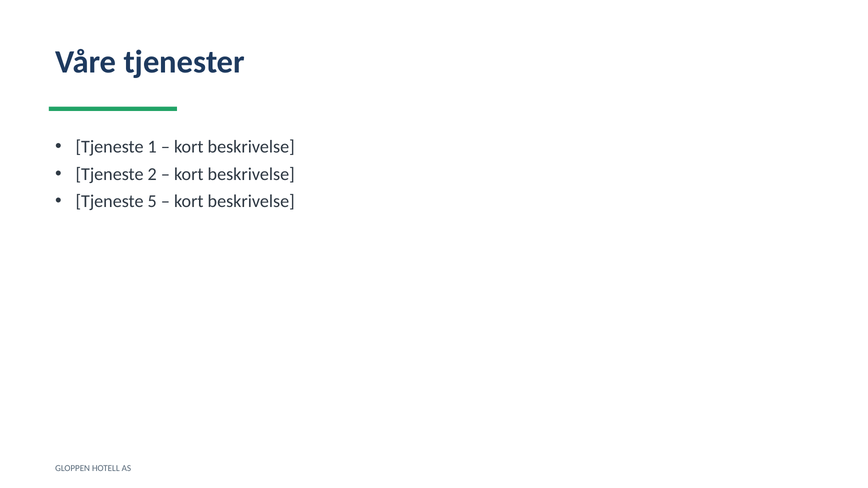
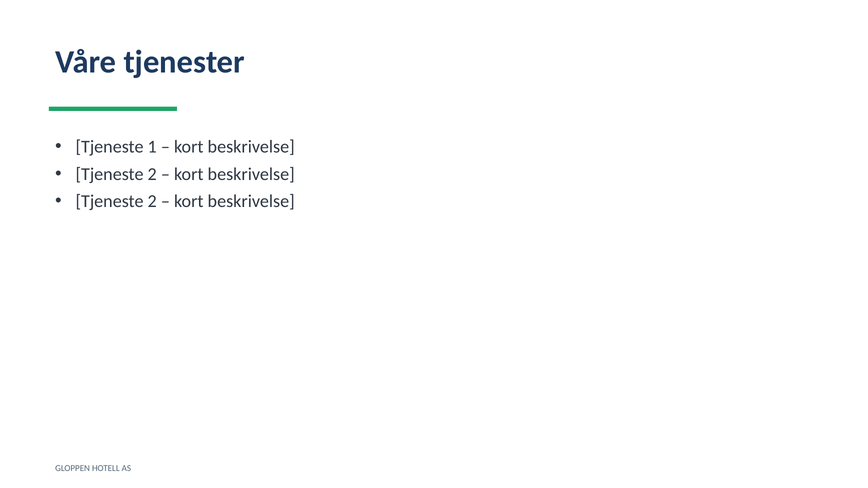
5: 5 -> 2 (152, 201)
